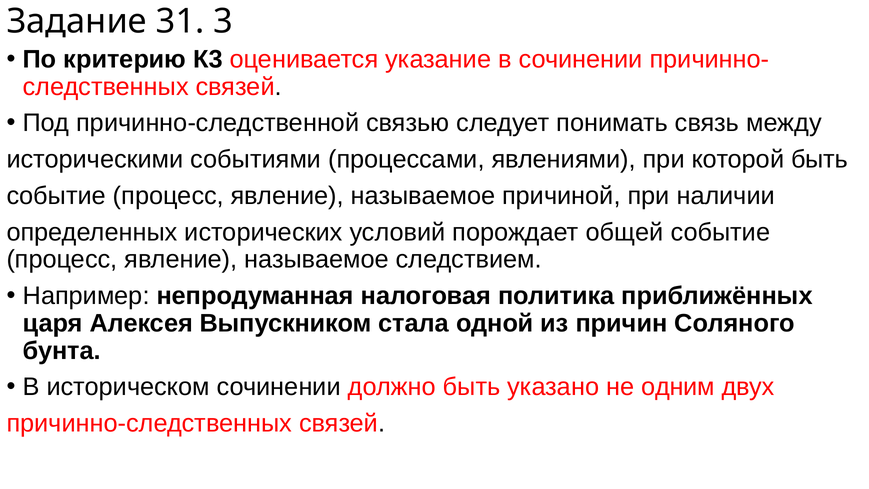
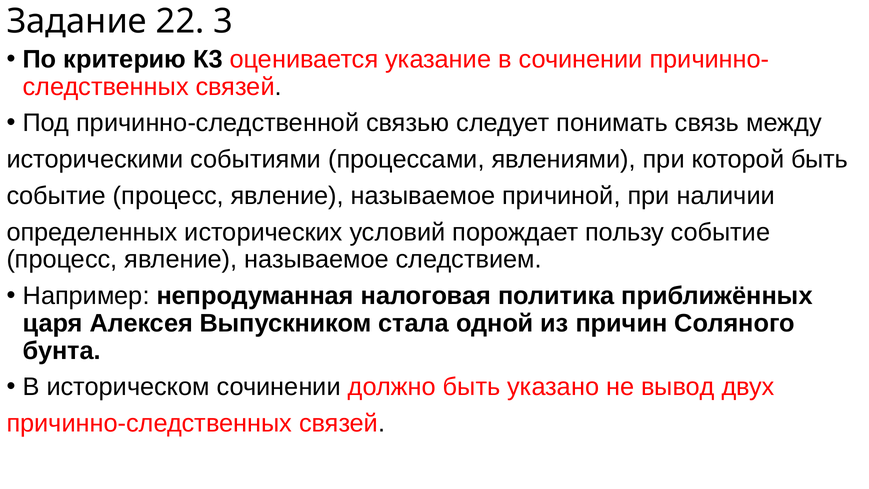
31: 31 -> 22 (180, 22)
общей: общей -> пользу (625, 232)
одним: одним -> вывод (678, 387)
